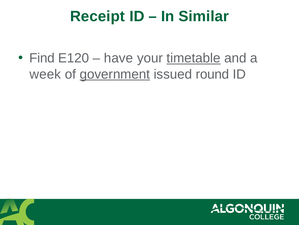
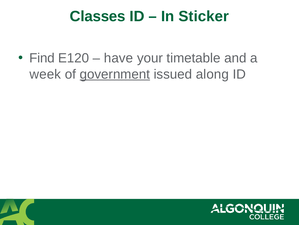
Receipt: Receipt -> Classes (98, 16)
Similar: Similar -> Sticker (204, 16)
timetable underline: present -> none (194, 58)
round: round -> along (212, 74)
